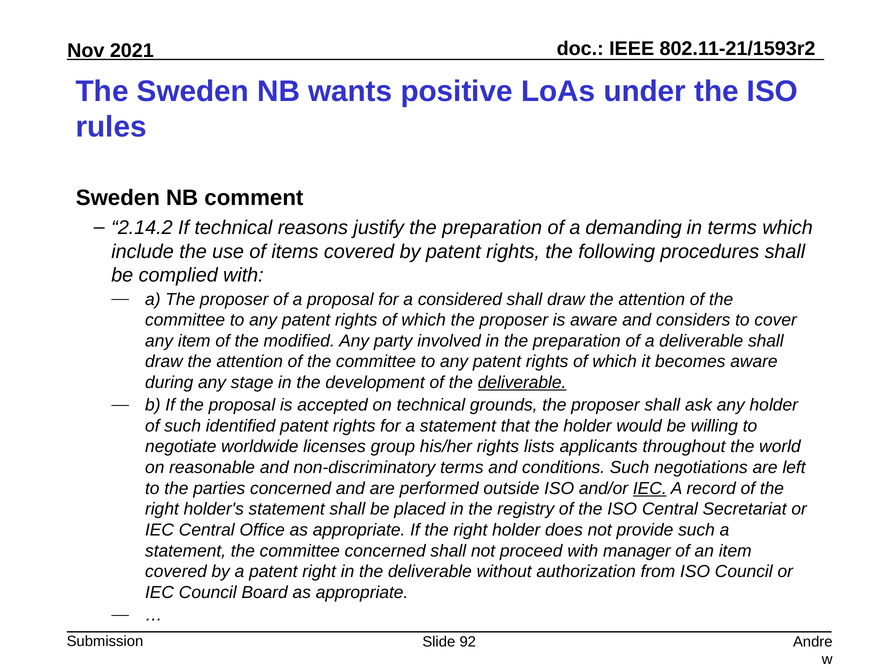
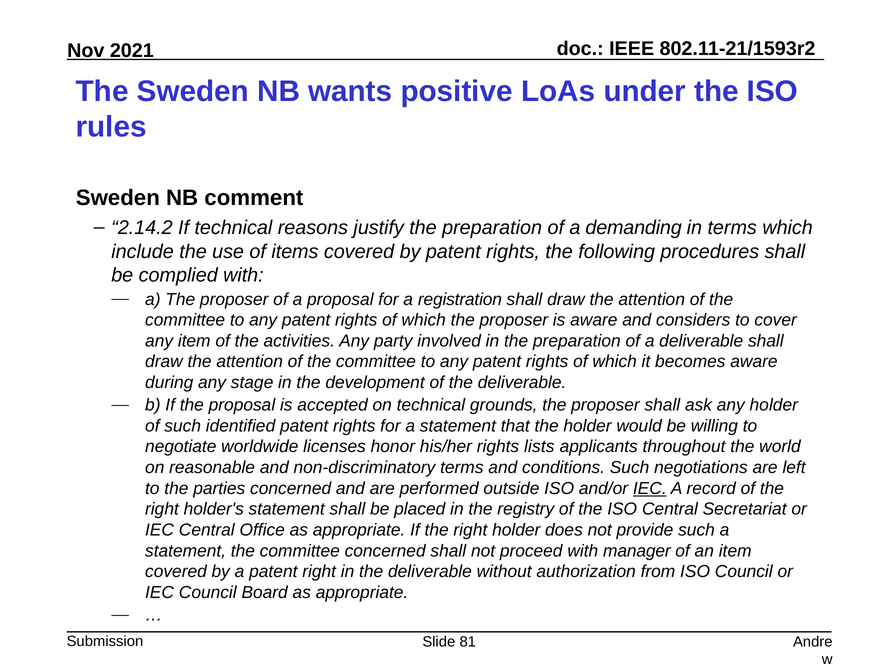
considered: considered -> registration (460, 299)
modified: modified -> activities (299, 341)
deliverable underline: present -> none (522, 382)
group: group -> honor (393, 446)
92: 92 -> 81 (468, 641)
